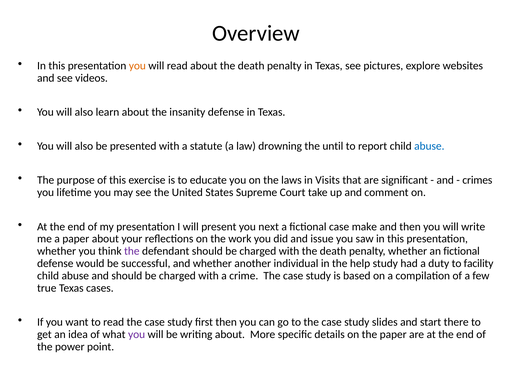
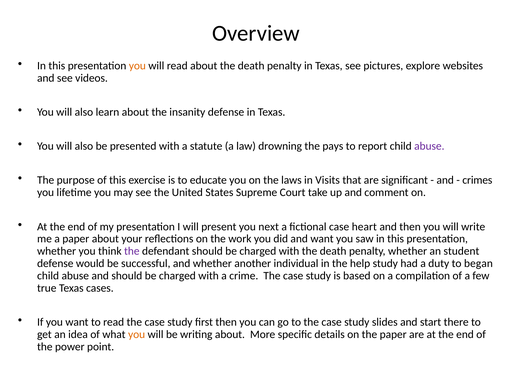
until: until -> pays (333, 146)
abuse colour: blue -> purple (429, 146)
make: make -> heart (364, 227)
and issue: issue -> want (322, 239)
an fictional: fictional -> student (461, 251)
facility: facility -> began (478, 263)
you colour: purple -> orange (137, 334)
